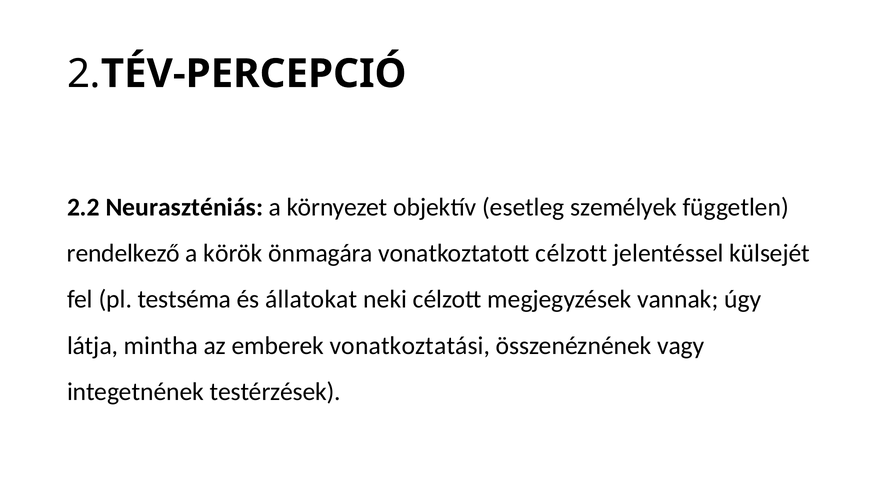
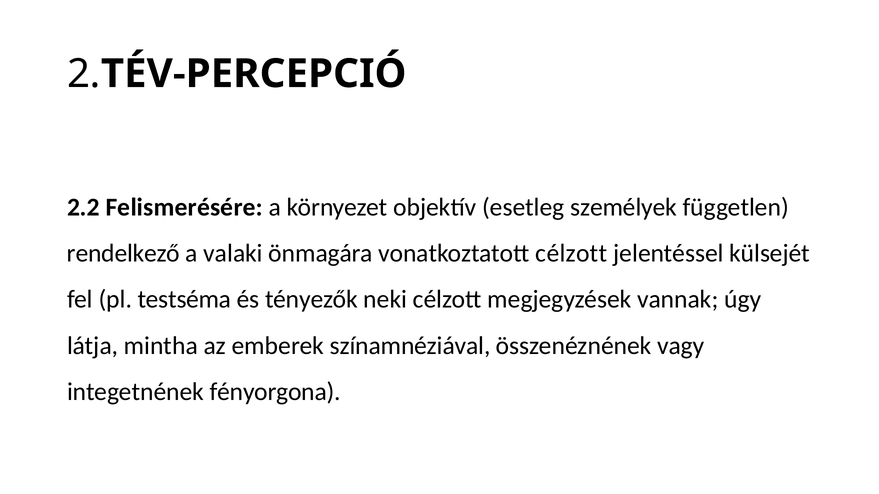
Neuraszténiás: Neuraszténiás -> Felismerésére (184, 207)
körök: körök -> valaki (233, 254)
állatokat: állatokat -> tényezők (311, 300)
vonatkoztatási: vonatkoztatási -> színamnéziával (410, 346)
testérzések: testérzések -> fényorgona (275, 392)
